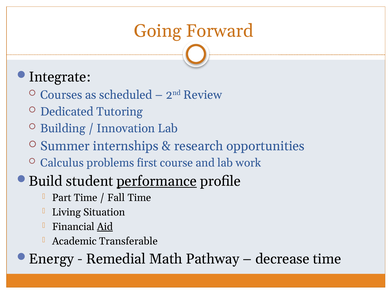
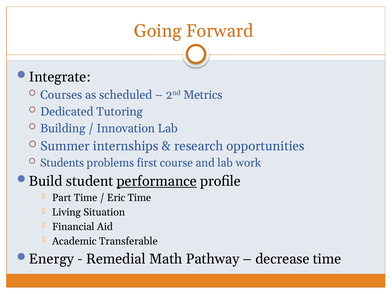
Review: Review -> Metrics (203, 95)
Calculus: Calculus -> Students (62, 163)
Fall: Fall -> Eric (116, 198)
Aid underline: present -> none (105, 227)
